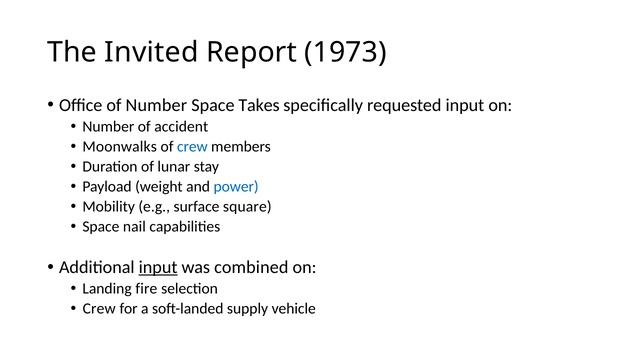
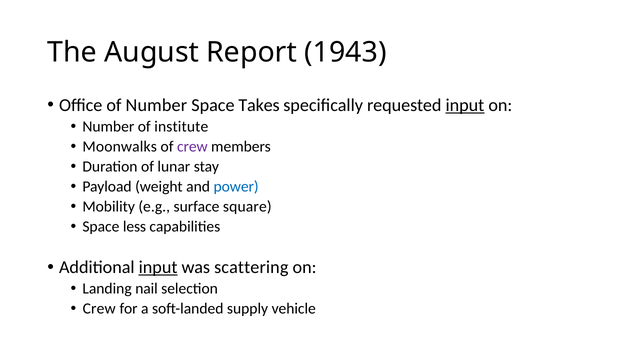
Invited: Invited -> August (152, 52)
1973: 1973 -> 1943 (345, 52)
input underline: none -> present (465, 105)
accident: accident -> institute (181, 127)
crew colour: blue -> purple (192, 147)
nail: nail -> less (135, 227)
combined: combined -> scattering (251, 267)
fire: fire -> nail (147, 289)
